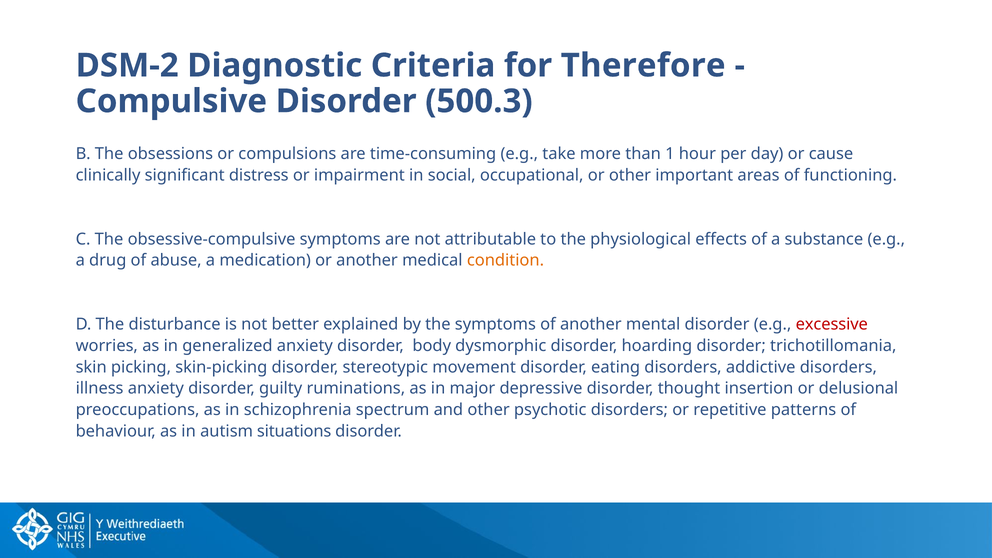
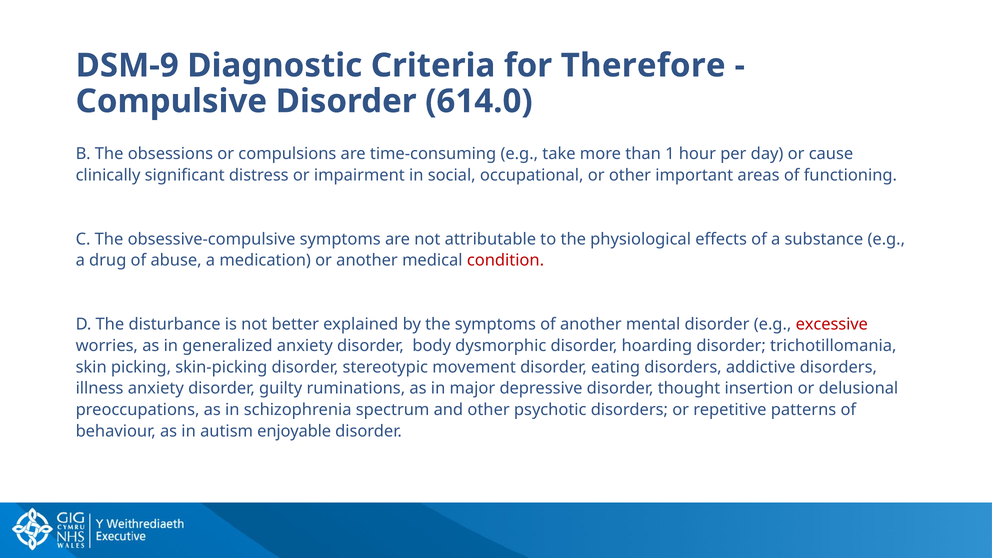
DSM-2: DSM-2 -> DSM-9 (127, 66)
500.3: 500.3 -> 614.0 (479, 101)
condition colour: orange -> red (505, 261)
situations: situations -> enjoyable (294, 431)
